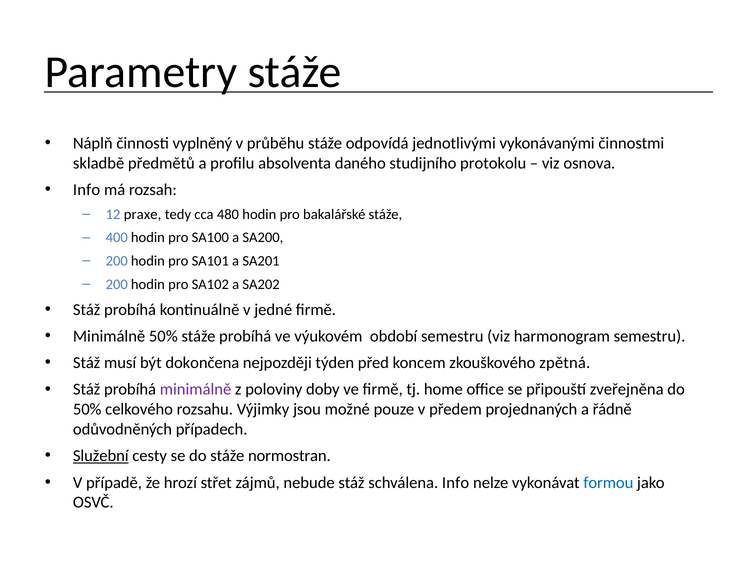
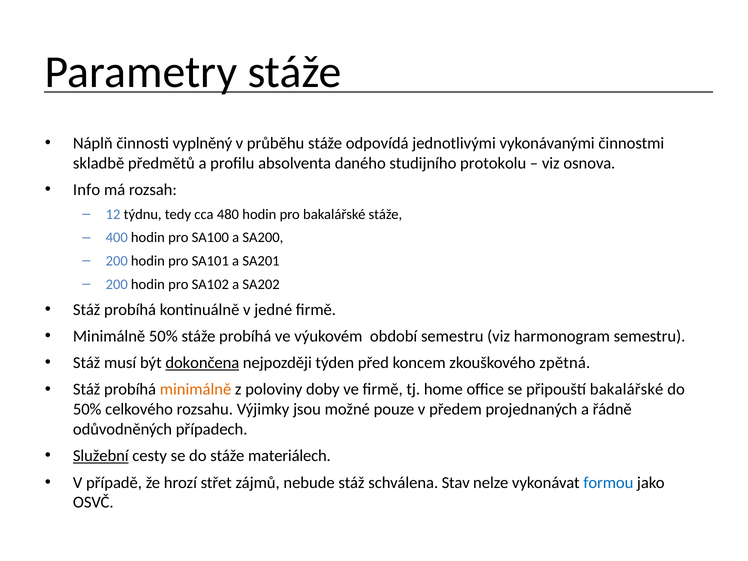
praxe: praxe -> týdnu (143, 214)
dokončena underline: none -> present (202, 363)
minimálně colour: purple -> orange (196, 390)
připouští zveřejněna: zveřejněna -> bakalářské (627, 390)
normostran: normostran -> materiálech (289, 456)
schválena Info: Info -> Stav (456, 483)
